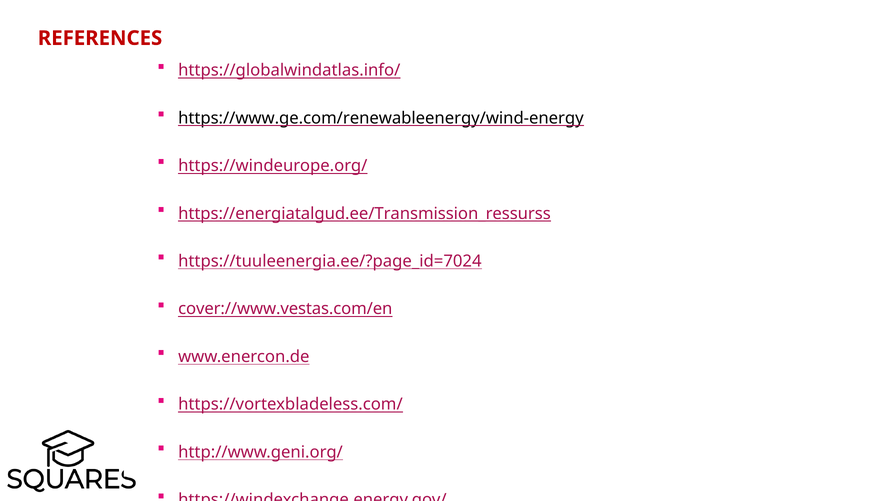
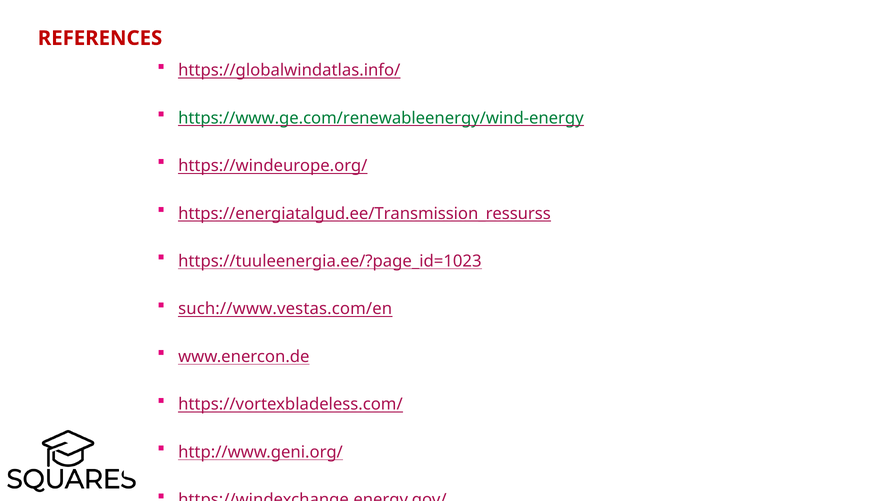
https://www.ge.com/renewableenergy/wind-energy colour: black -> green (381, 118)
https://tuuleenergia.ee/?page_id=7024: https://tuuleenergia.ee/?page_id=7024 -> https://tuuleenergia.ee/?page_id=1023 (330, 261)
cover://www.vestas.com/en: cover://www.vestas.com/en -> such://www.vestas.com/en (285, 309)
